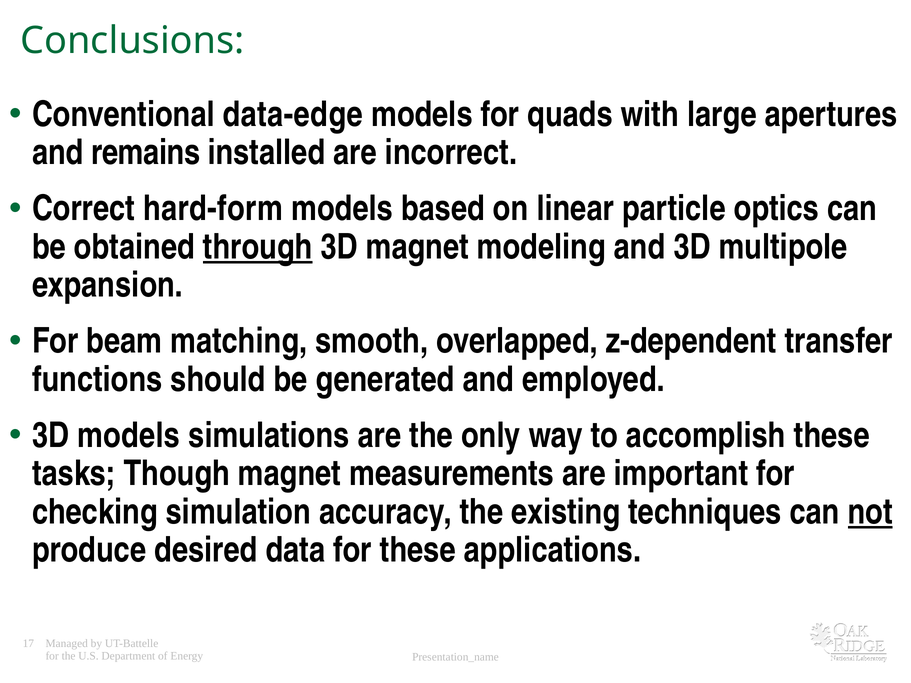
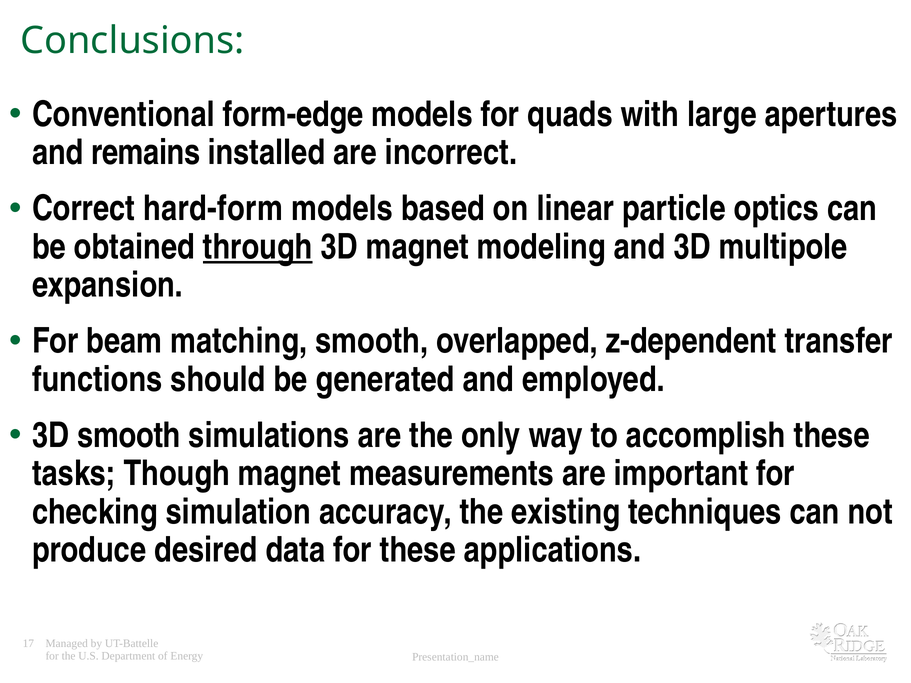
data-edge: data-edge -> form-edge (293, 115)
3D models: models -> smooth (129, 436)
not underline: present -> none (870, 512)
